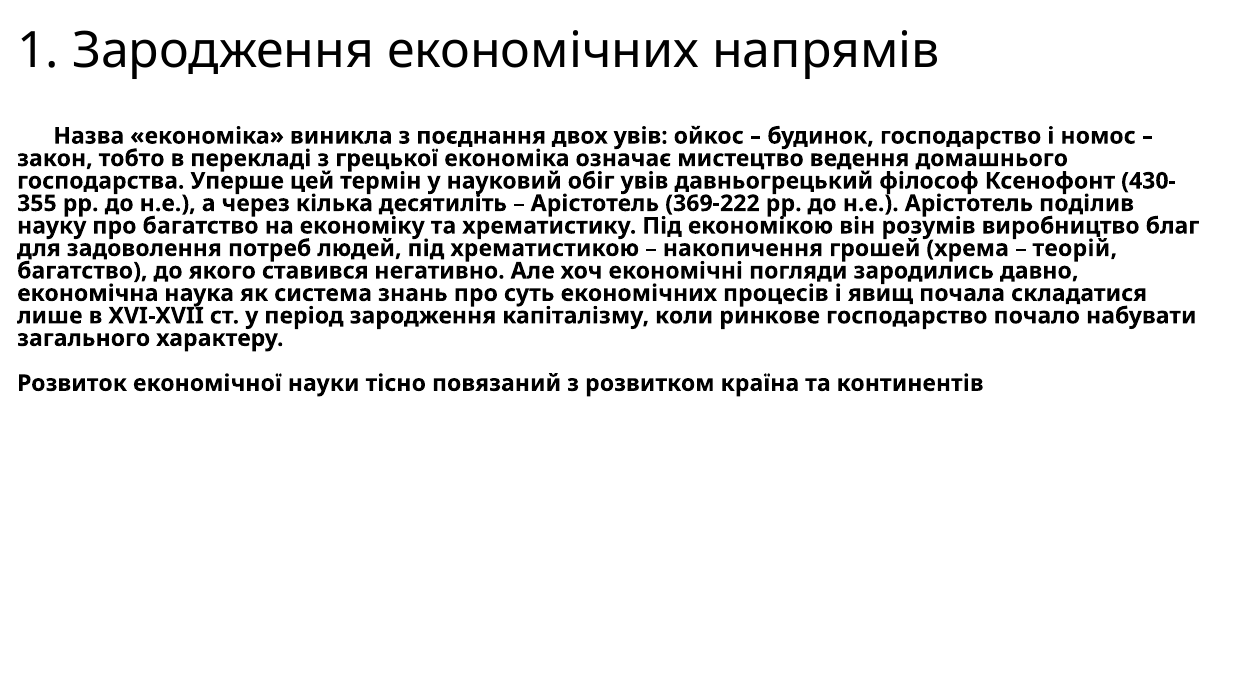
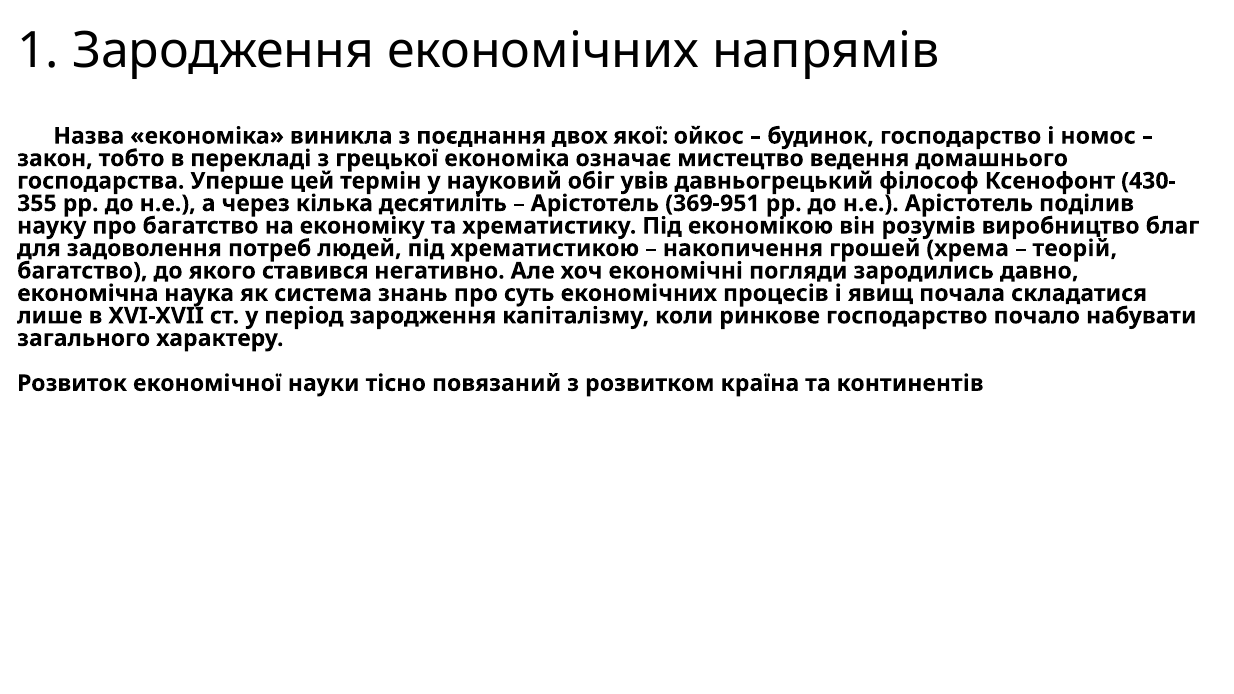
двох увів: увів -> якої (641, 136)
369-222: 369-222 -> 369-951 (712, 203)
